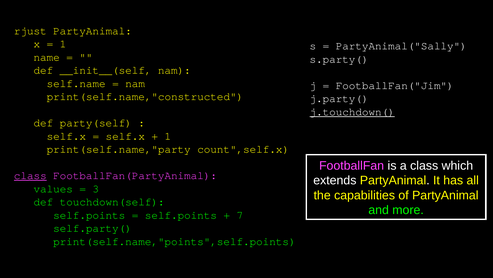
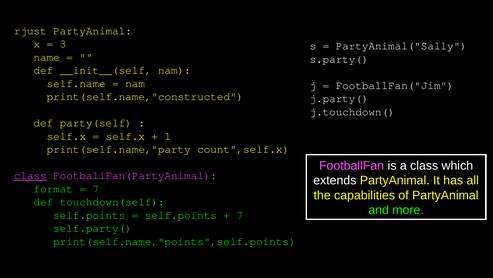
1: 1 -> 3 (63, 44)
j.touchdown( underline: present -> none (352, 112)
values: values -> format (53, 188)
3: 3 -> 7 (96, 188)
